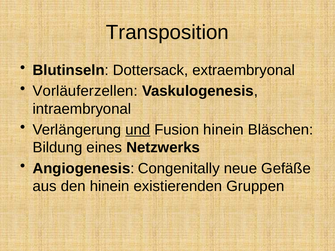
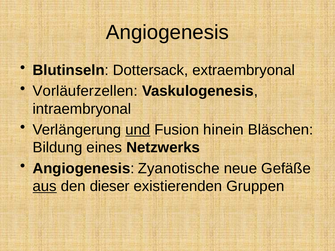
Transposition: Transposition -> Angiogenesis (167, 32)
Congenitally: Congenitally -> Zyanotische (179, 169)
aus underline: none -> present (45, 186)
den hinein: hinein -> dieser (110, 186)
